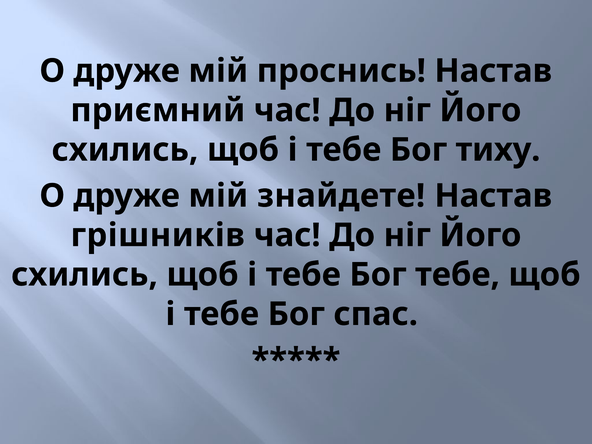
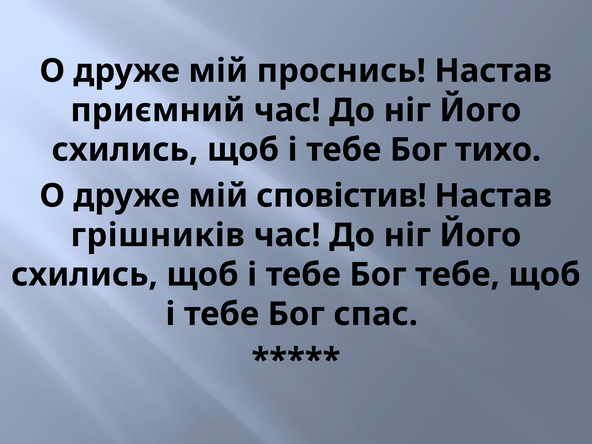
тиху: тиху -> тихо (498, 150)
знайдете: знайдете -> сповістив (341, 196)
